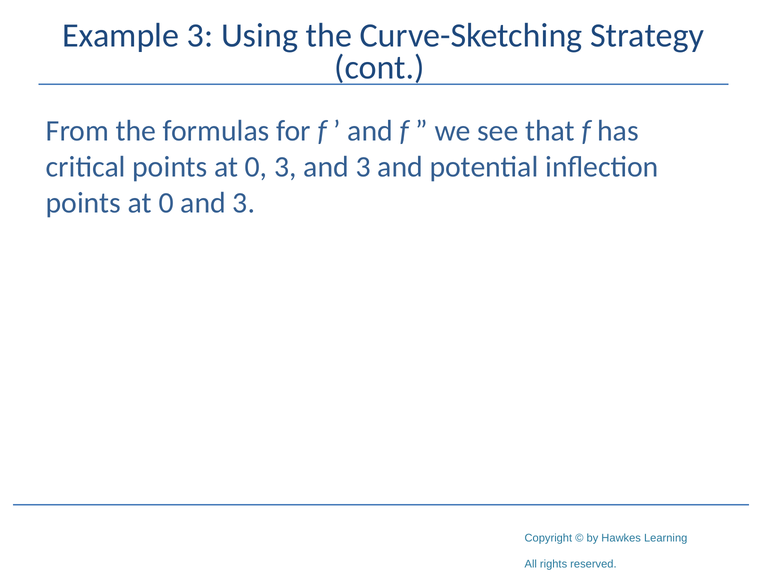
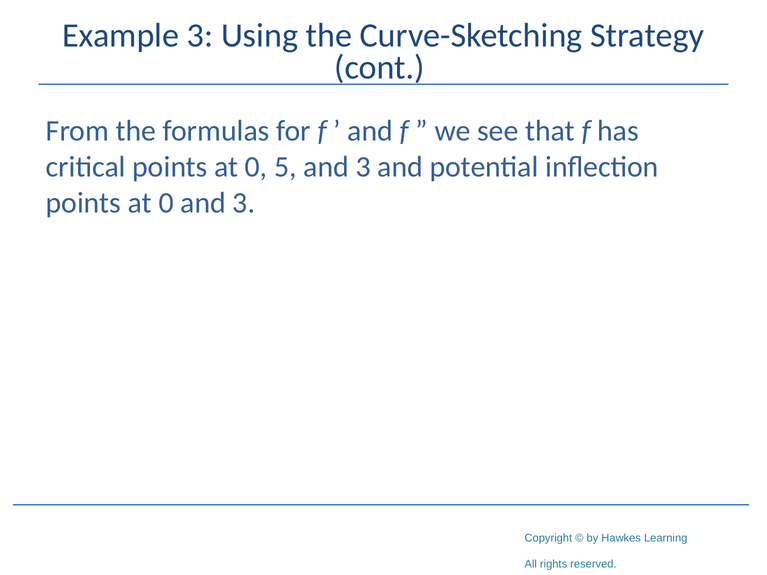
0 3: 3 -> 5 (285, 167)
